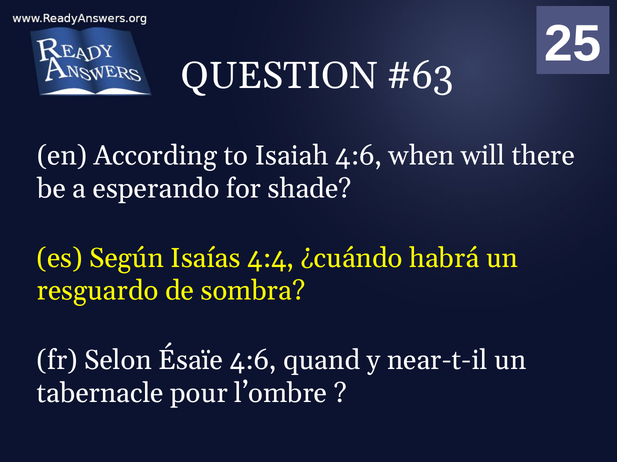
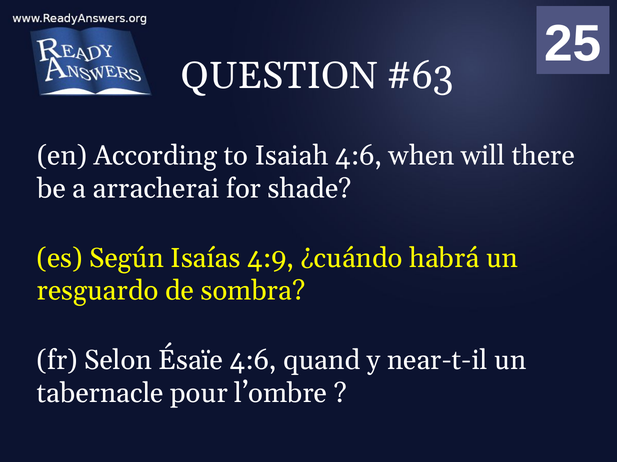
esperando: esperando -> arracherai (156, 189)
4:4: 4:4 -> 4:9 (271, 258)
